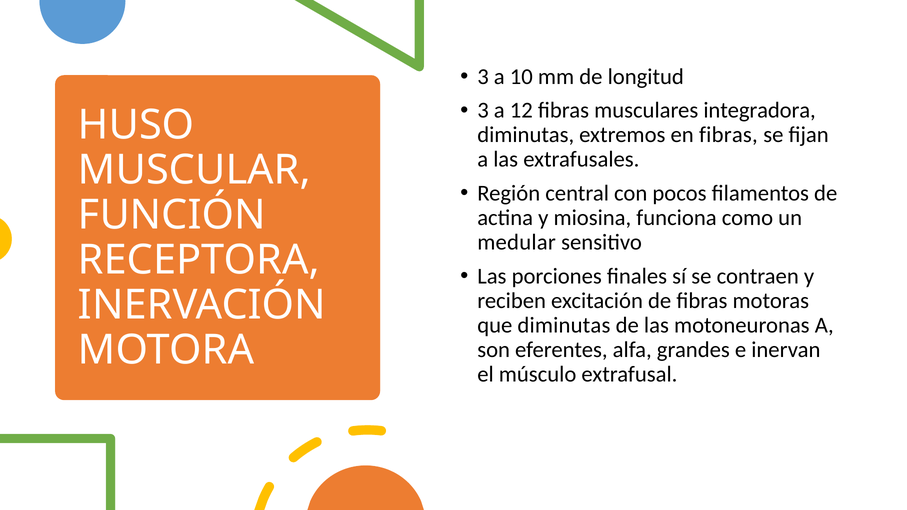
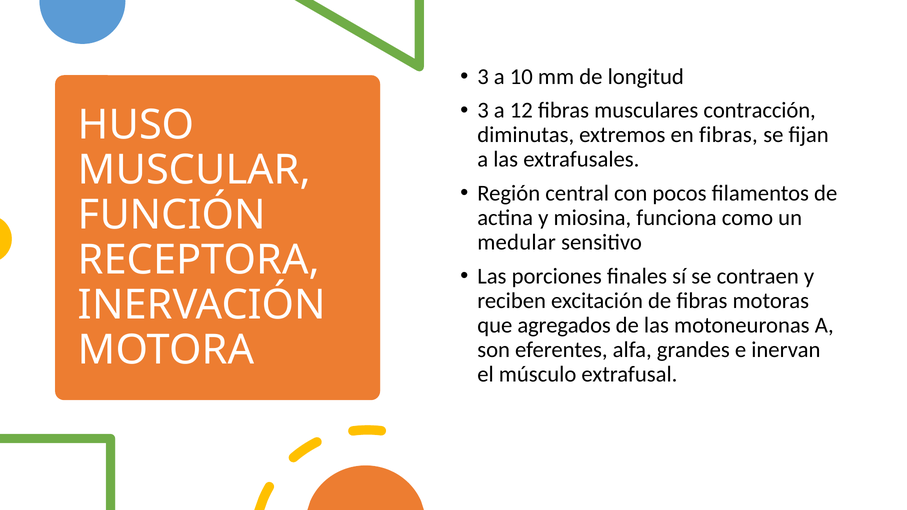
integradora: integradora -> contracción (760, 111)
que diminutas: diminutas -> agregados (564, 325)
